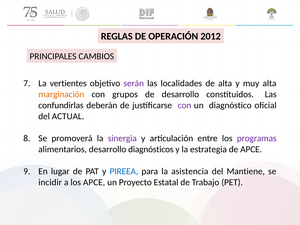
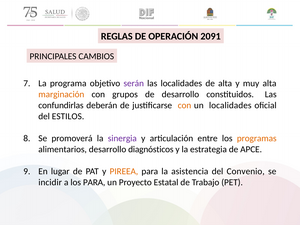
2012: 2012 -> 2091 (211, 36)
vertientes: vertientes -> programa (68, 83)
con colour: purple -> orange (184, 105)
un diagnóstico: diagnóstico -> localidades (230, 105)
ACTUAL: ACTUAL -> ESTILOS (68, 116)
programas colour: purple -> orange (257, 138)
PIREEA colour: blue -> orange (124, 171)
Mantiene: Mantiene -> Convenio (246, 171)
los APCE: APCE -> PARA (94, 182)
